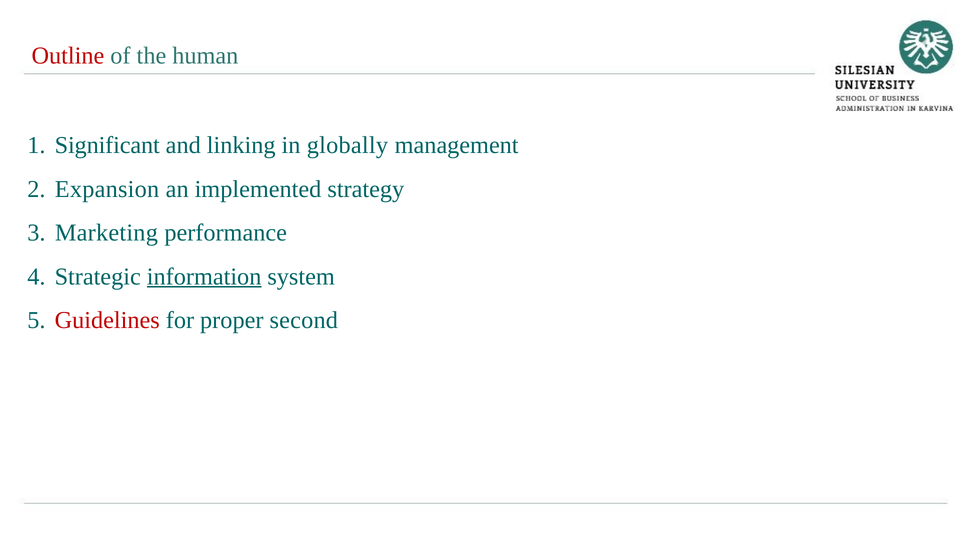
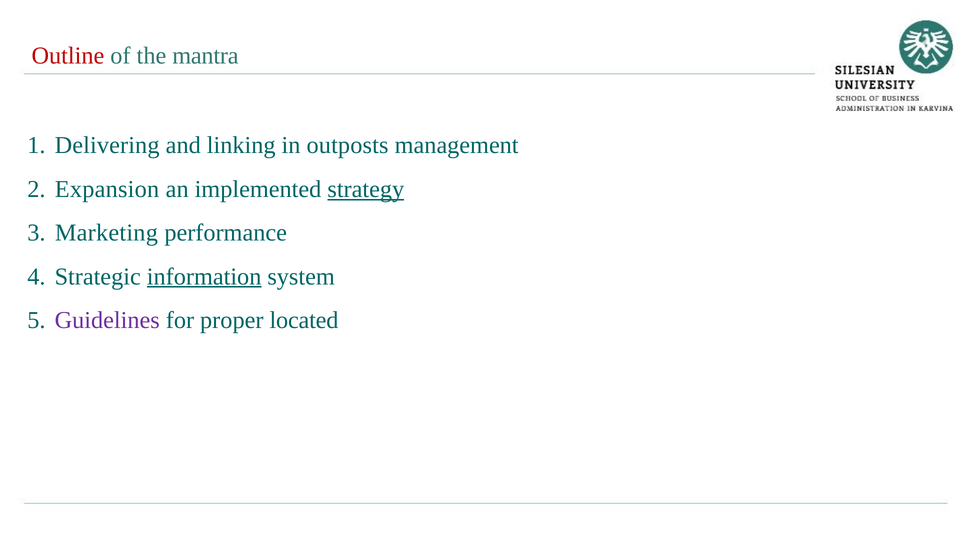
human: human -> mantra (205, 56)
Significant: Significant -> Delivering (107, 146)
globally: globally -> outposts (348, 146)
strategy underline: none -> present (366, 189)
Guidelines colour: red -> purple (107, 320)
second: second -> located (304, 320)
